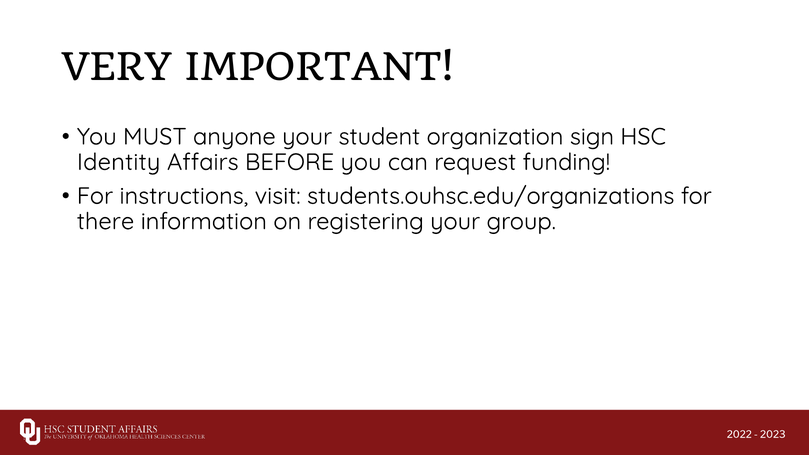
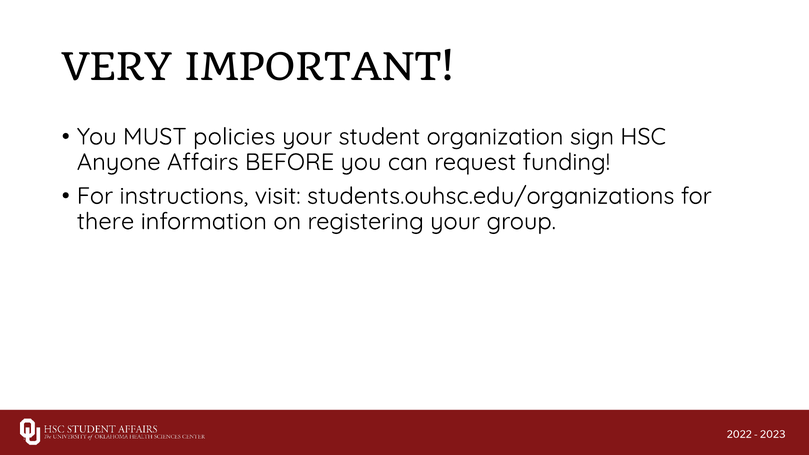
anyone: anyone -> policies (234, 137)
Identity: Identity -> Anyone (119, 162)
